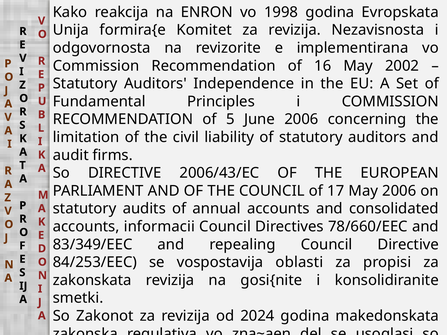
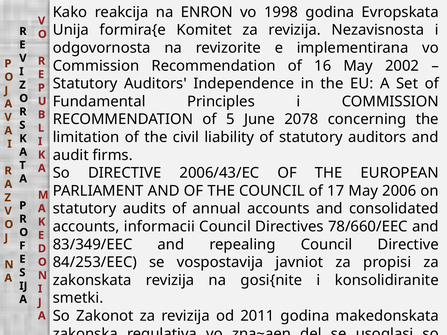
June 2006: 2006 -> 2078 (301, 119)
oblasti: oblasti -> javniot (299, 262)
2024: 2024 -> 2011 (257, 316)
